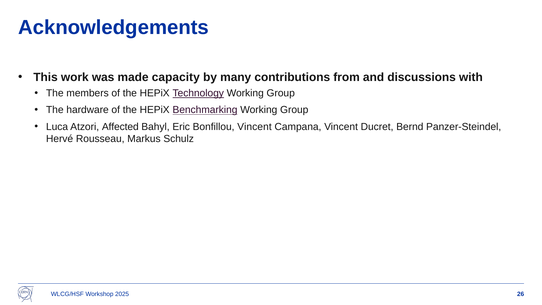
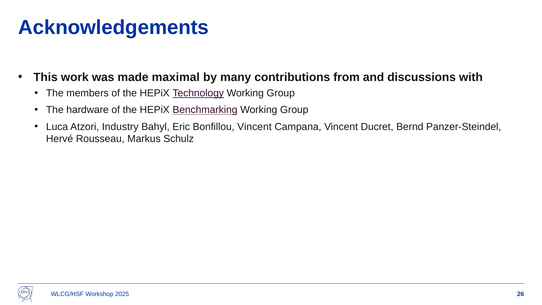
capacity: capacity -> maximal (176, 77)
Affected: Affected -> Industry (120, 127)
